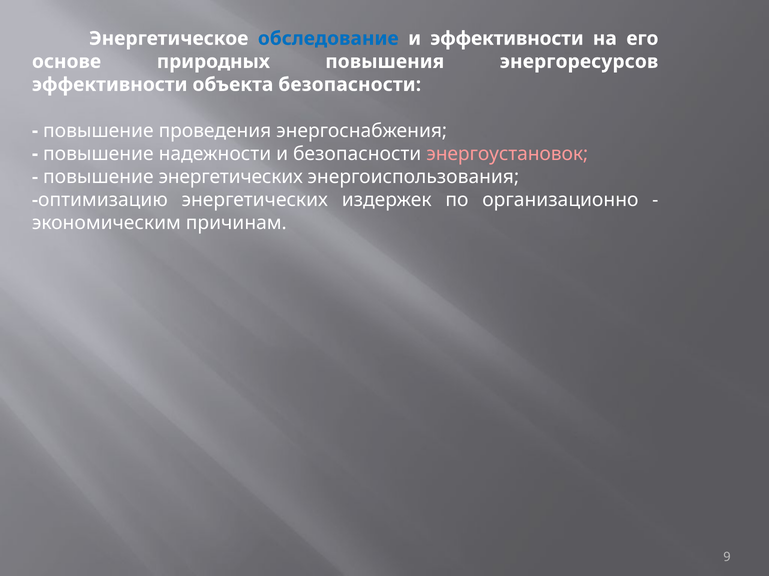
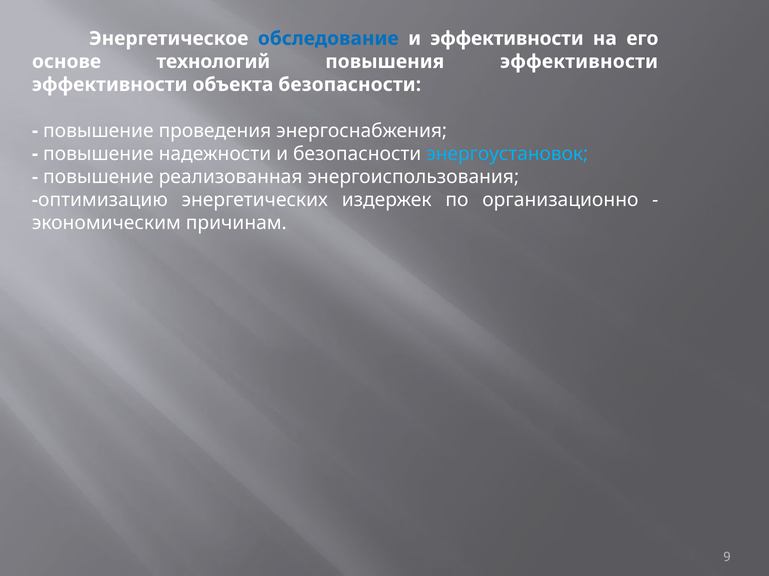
природных: природных -> технологий (213, 62)
повышения энергоресурсов: энергоресурсов -> эффективности (579, 62)
энергоустановок colour: pink -> light blue (507, 154)
повышение энергетических: энергетических -> реализованная (231, 177)
